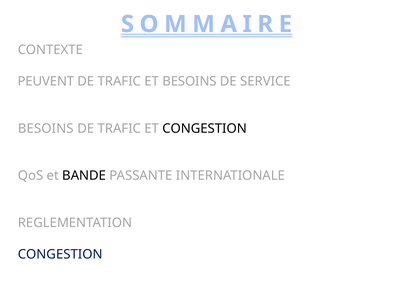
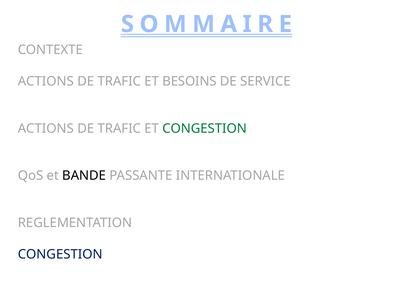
PEUVENT: PEUVENT -> ACTIONS (46, 81)
BESOINS: BESOINS -> ACTIONS (46, 129)
CONGESTION colour: black -> green (205, 129)
